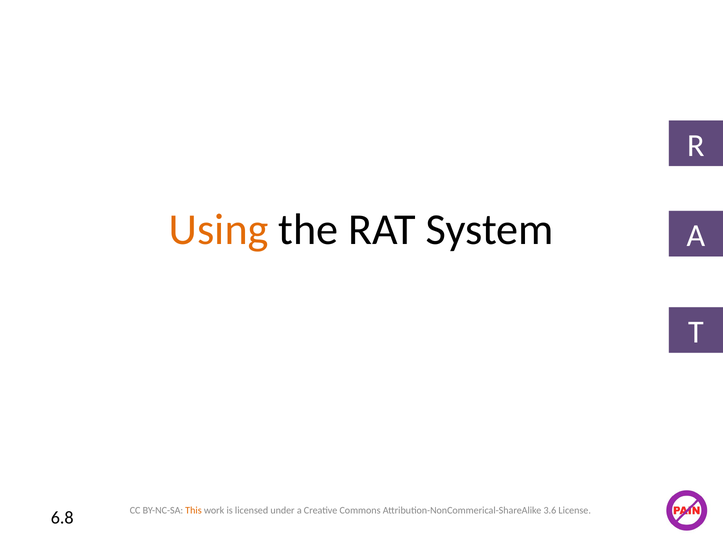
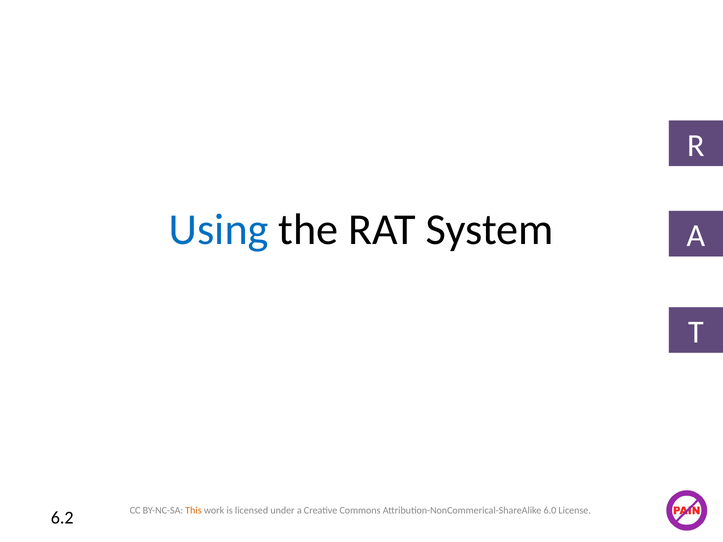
Using colour: orange -> blue (219, 230)
3.6: 3.6 -> 6.0 (550, 510)
6.8: 6.8 -> 6.2 (62, 518)
